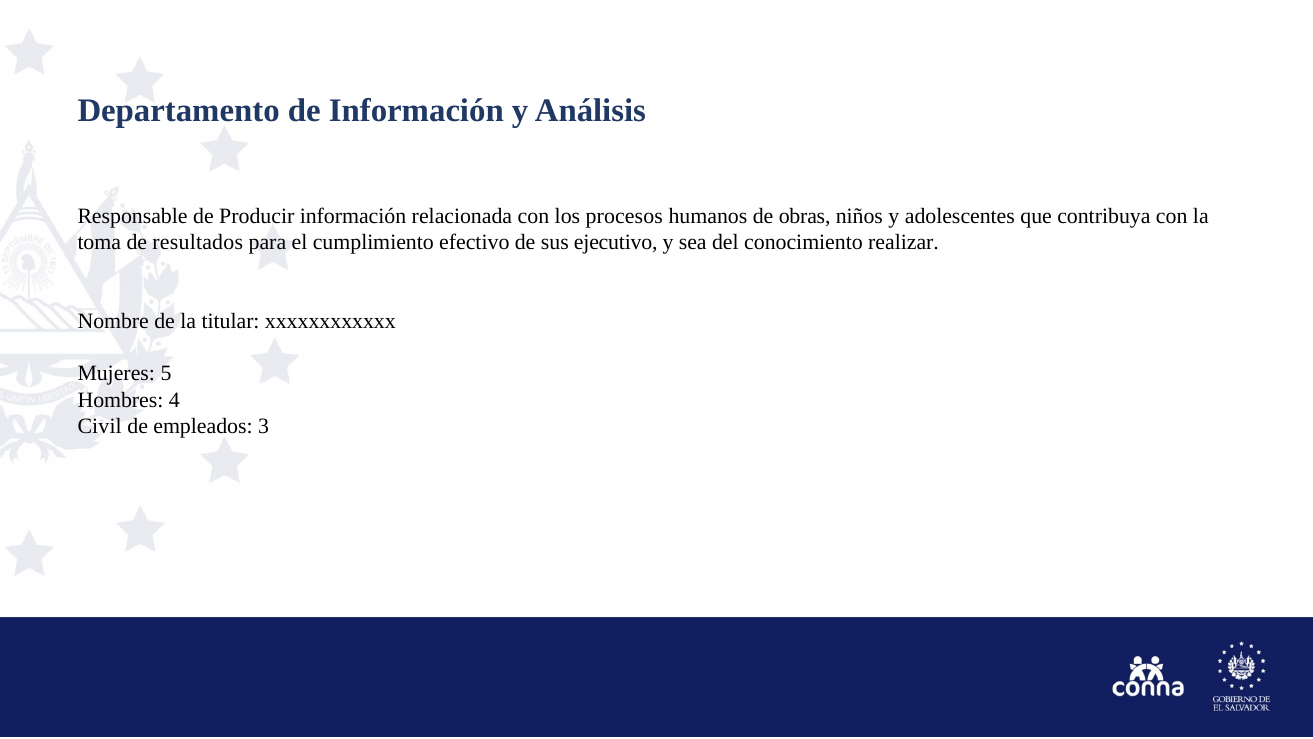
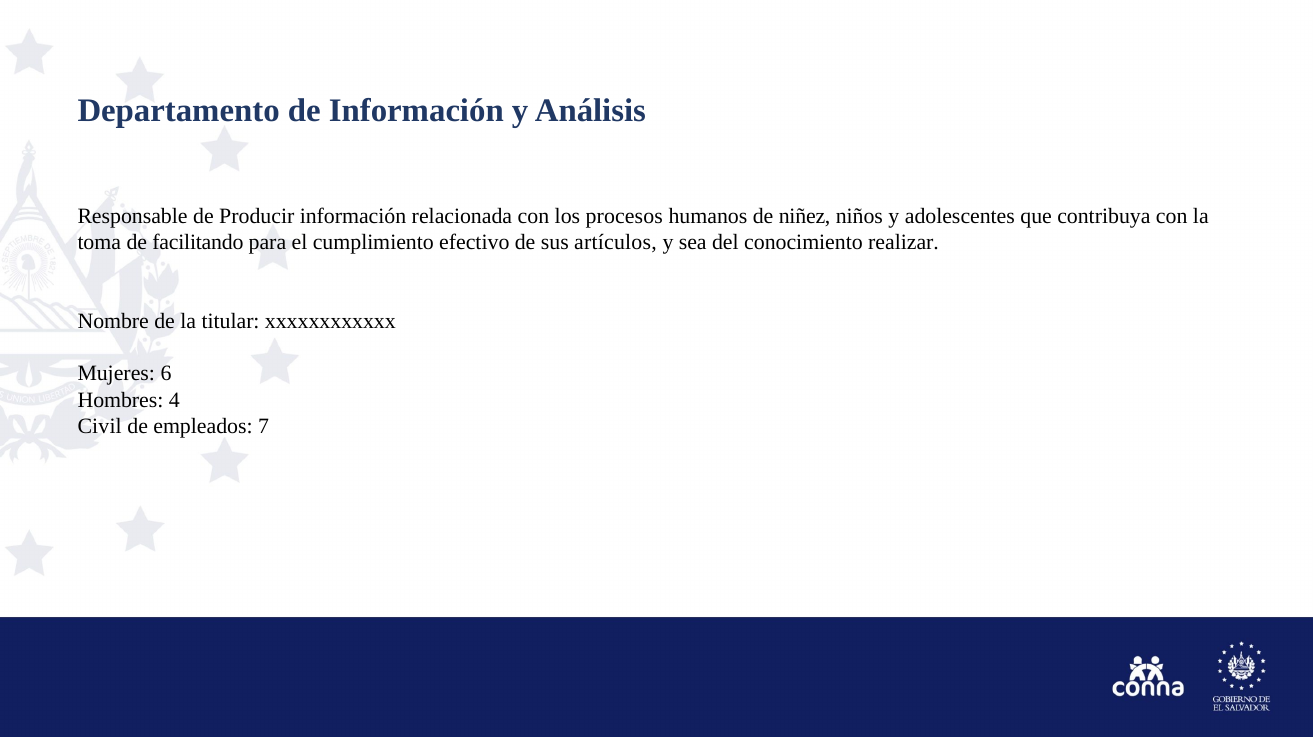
obras: obras -> niñez (805, 216)
resultados: resultados -> facilitando (198, 242)
ejecutivo: ejecutivo -> artículos (616, 242)
5: 5 -> 6 (166, 373)
3: 3 -> 7 (264, 426)
